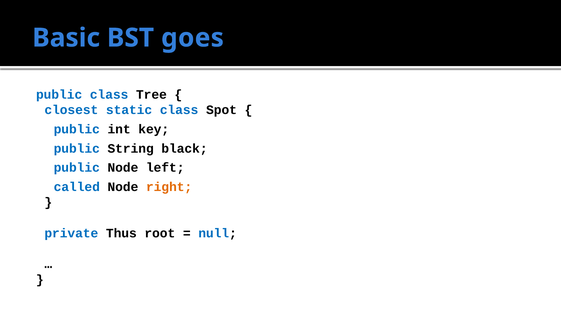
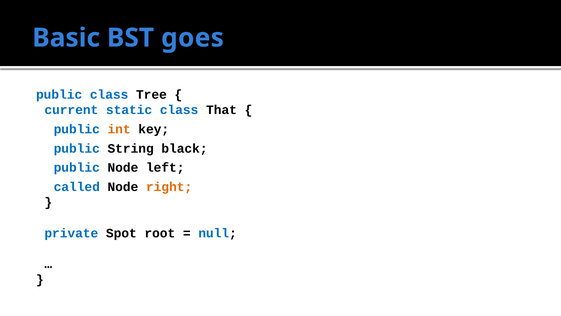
closest: closest -> current (71, 110)
Spot: Spot -> That (222, 110)
int colour: black -> orange (119, 129)
Thus: Thus -> Spot (121, 233)
